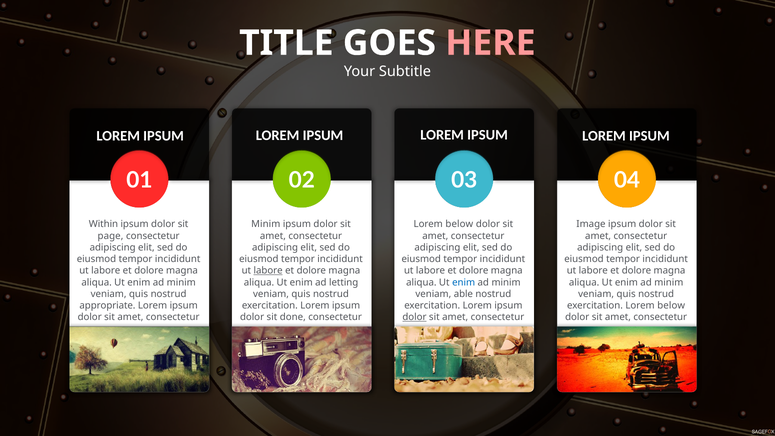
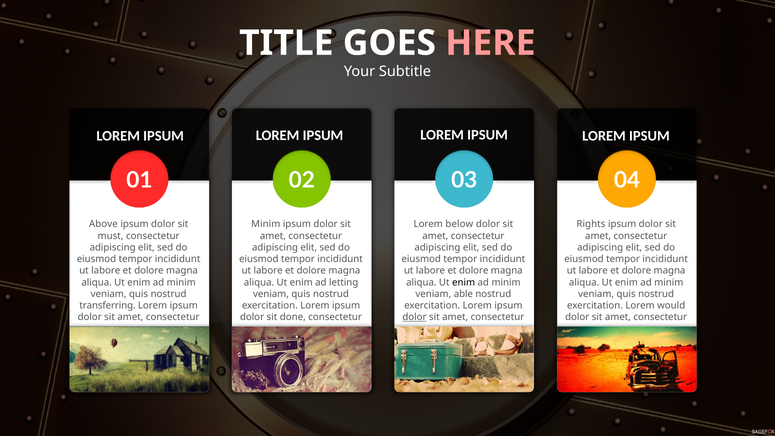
Within: Within -> Above (103, 224)
Image: Image -> Rights (591, 224)
page: page -> must (111, 236)
labore underline: present -> none (268, 271)
enim colour: blue -> black (464, 282)
appropriate: appropriate -> transferring (107, 306)
exercitation Lorem below: below -> would (671, 306)
